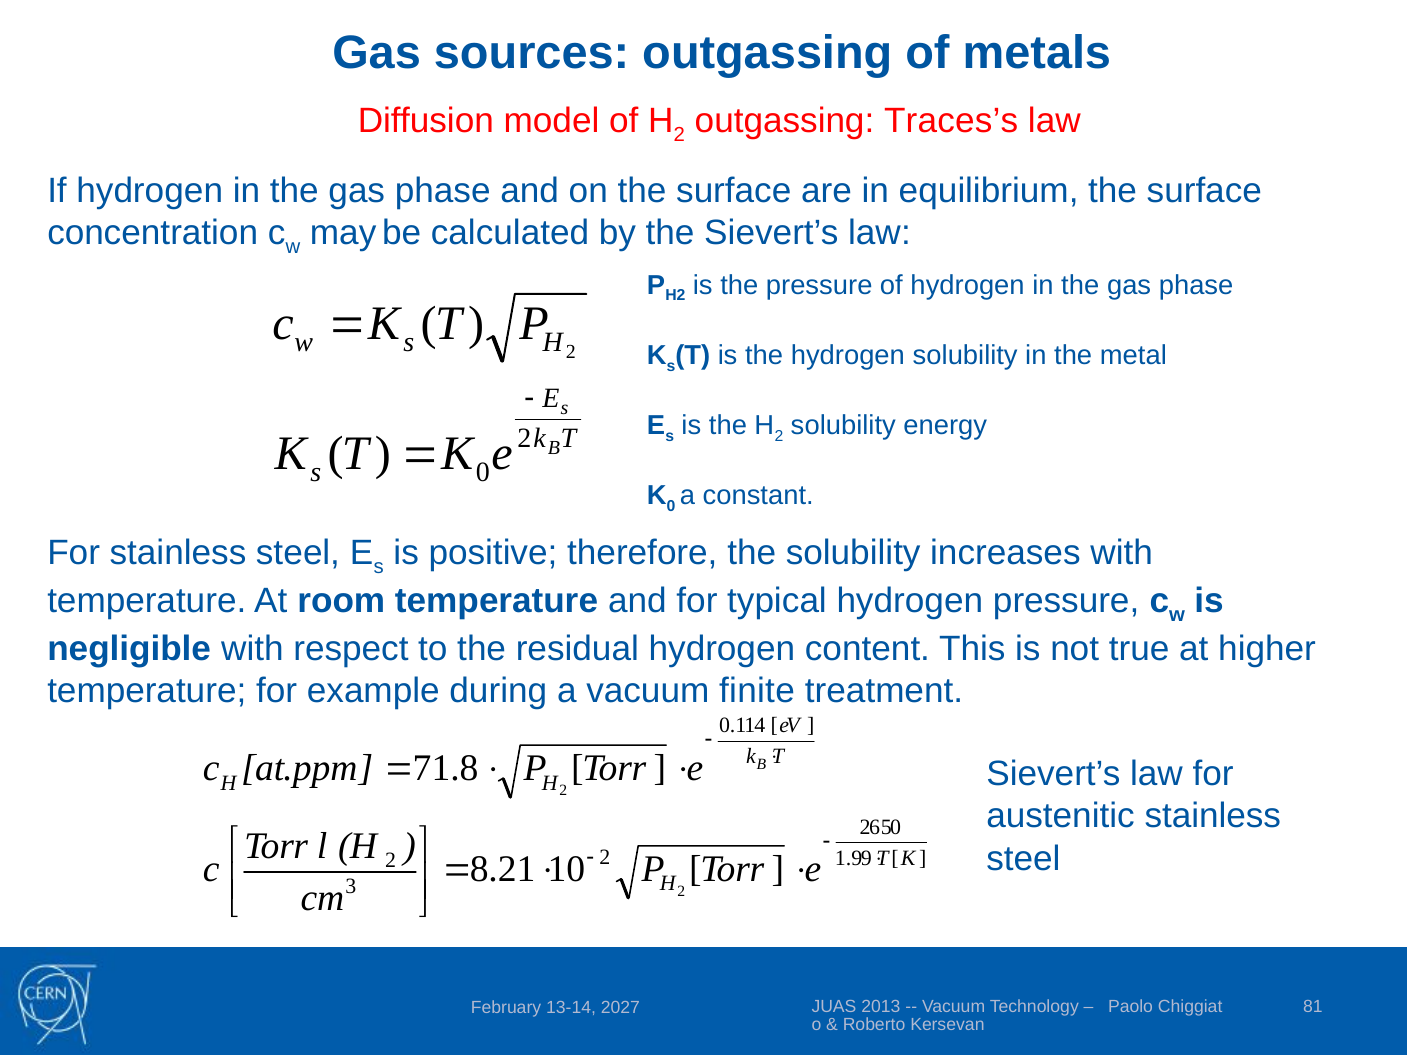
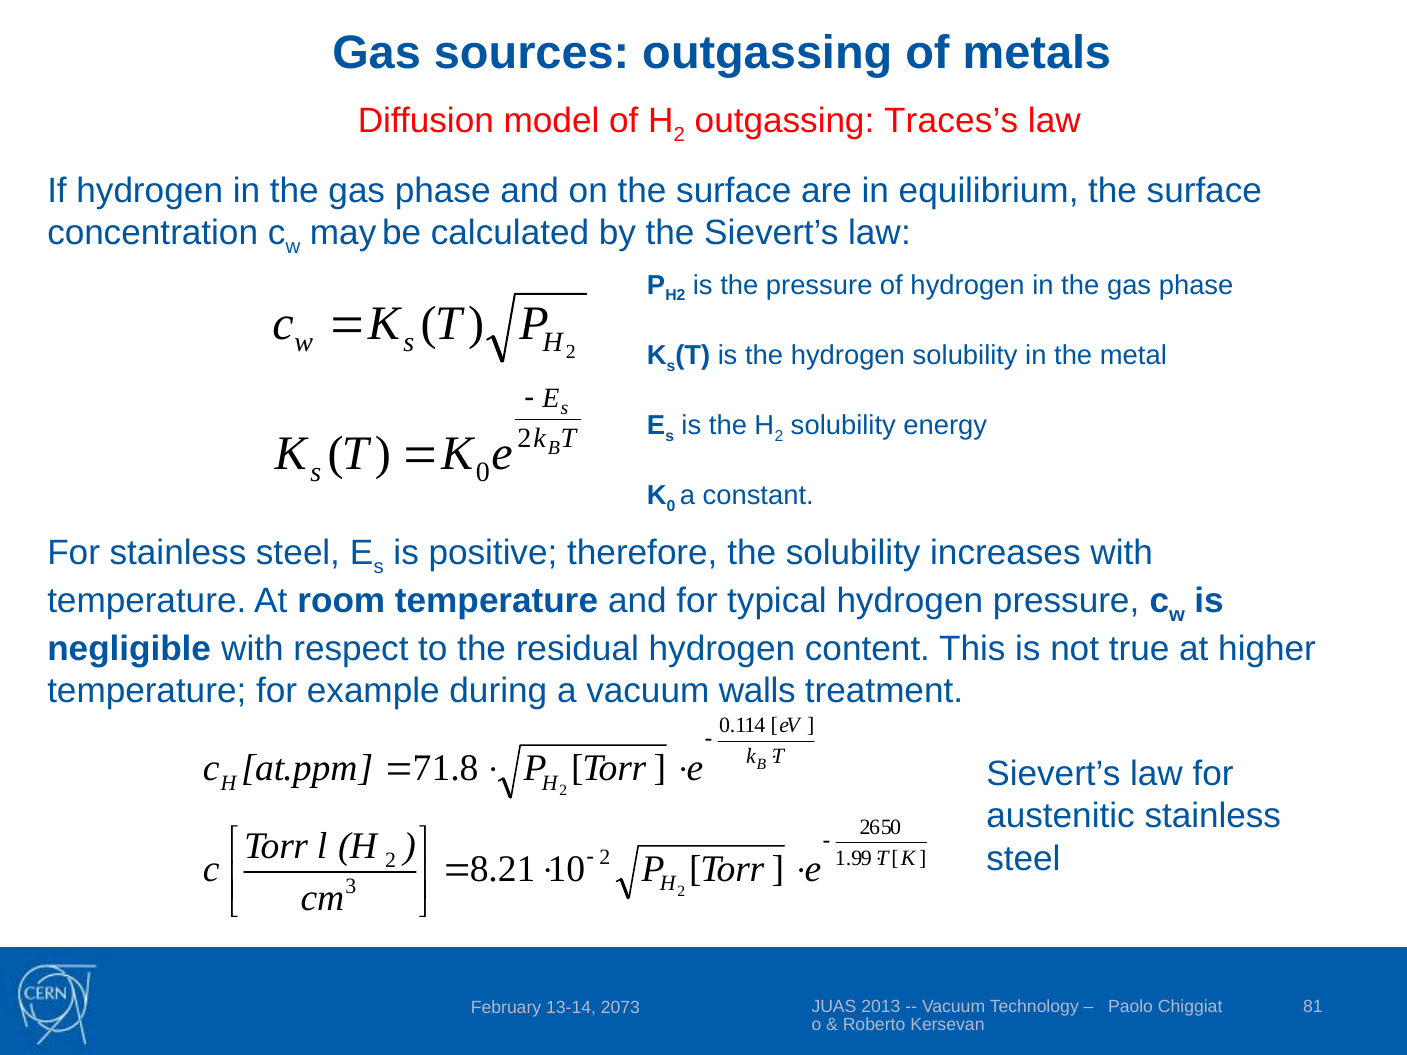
finite: finite -> walls (757, 691)
2027: 2027 -> 2073 (620, 1008)
